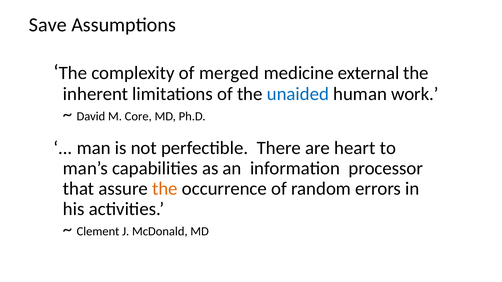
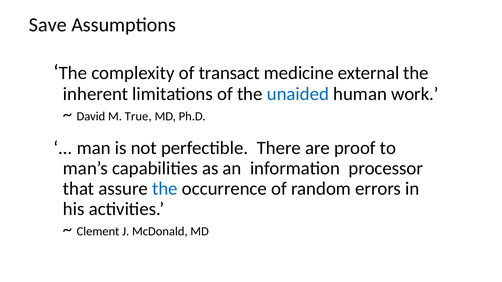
merged: merged -> transact (229, 73)
Core: Core -> True (138, 116)
heart: heart -> proof (355, 148)
the colour: orange -> blue (165, 189)
